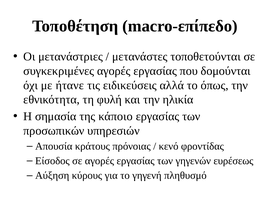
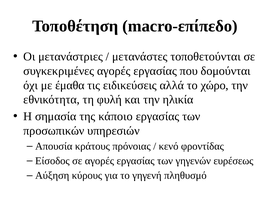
ήτανε: ήτανε -> έμαθα (70, 85)
όπως: όπως -> χώρο (215, 85)
